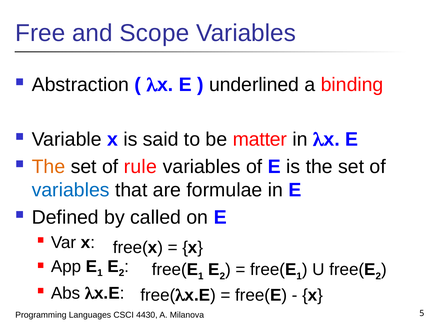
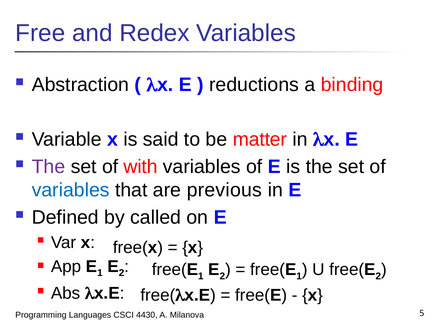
Scope: Scope -> Redex (154, 33)
underlined: underlined -> reductions (254, 85)
The colour: orange -> purple (49, 166)
rule: rule -> with (141, 166)
formulae: formulae -> previous (224, 190)
